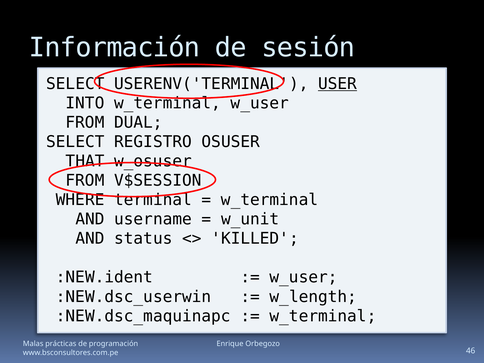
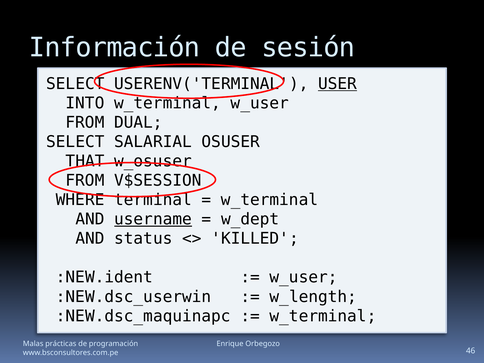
REGISTRO: REGISTRO -> SALARIAL (153, 142)
username underline: none -> present (153, 219)
w_unit: w_unit -> w_dept (250, 219)
